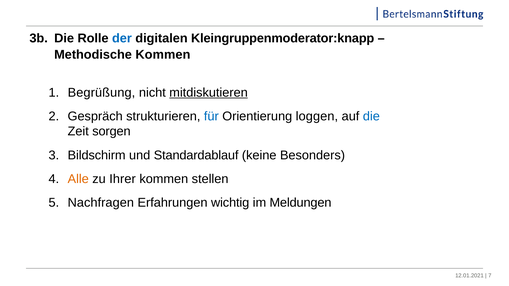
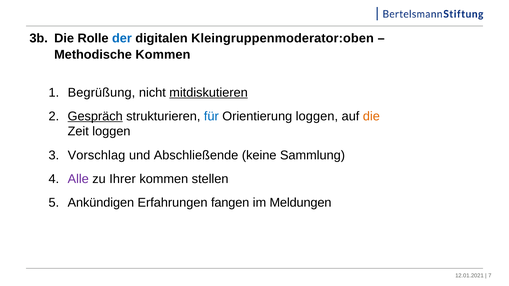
Kleingruppenmoderator:knapp: Kleingruppenmoderator:knapp -> Kleingruppenmoderator:oben (283, 39)
Gespräch underline: none -> present (95, 116)
die colour: blue -> orange (371, 116)
Zeit sorgen: sorgen -> loggen (111, 132)
Bildschirm: Bildschirm -> Vorschlag (96, 155)
Standardablauf: Standardablauf -> Abschließende (196, 155)
Besonders: Besonders -> Sammlung (313, 155)
Alle colour: orange -> purple (78, 179)
Nachfragen: Nachfragen -> Ankündigen (101, 203)
wichtig: wichtig -> fangen (230, 203)
